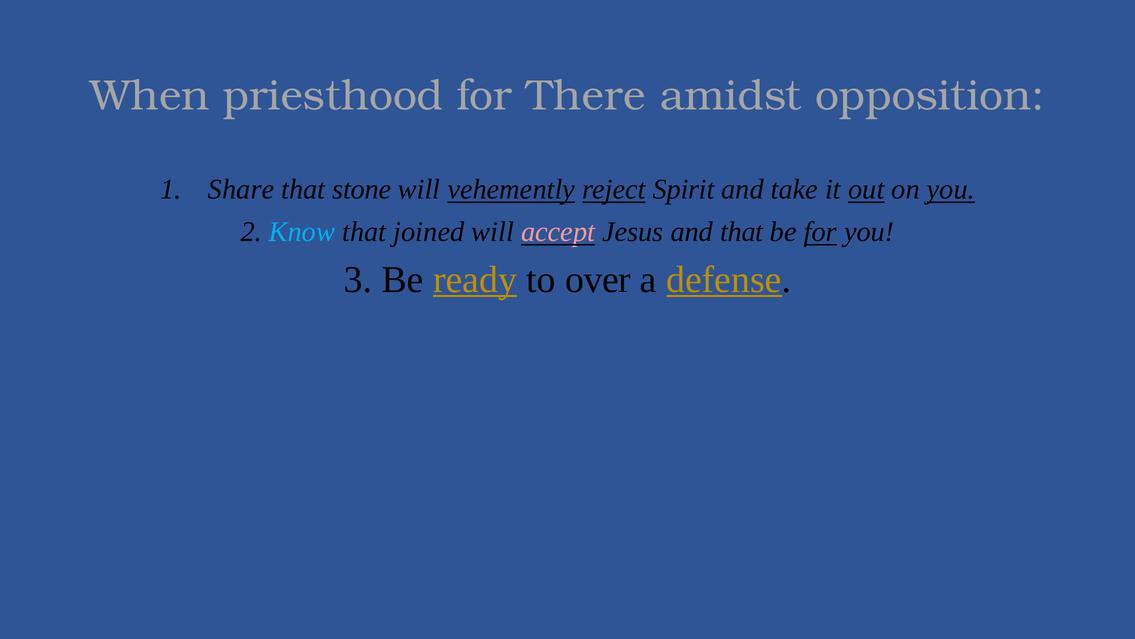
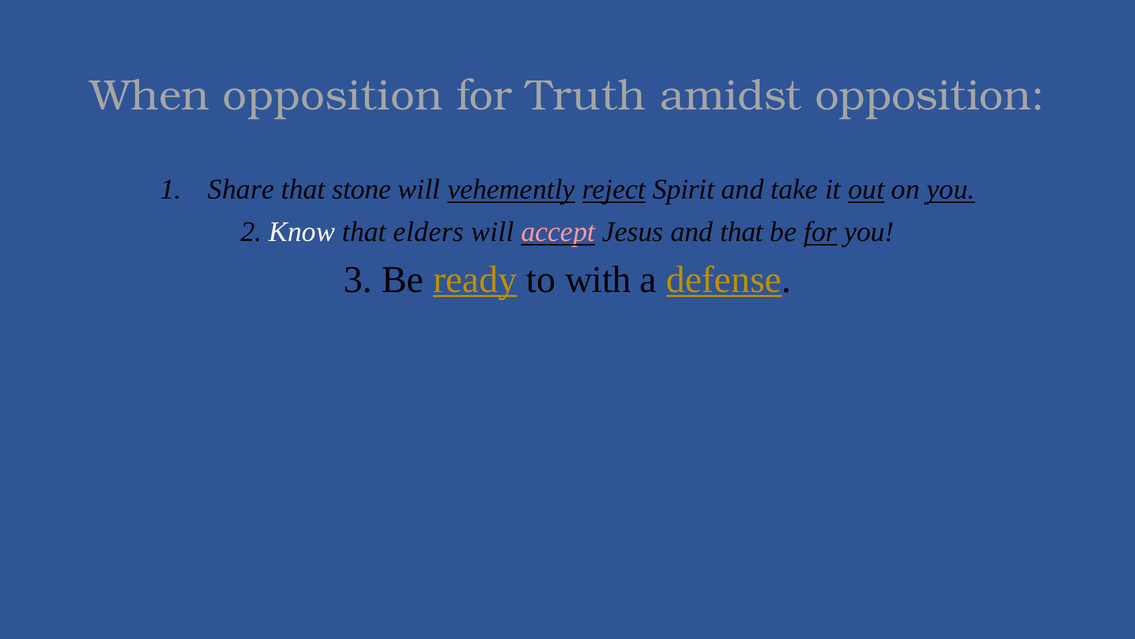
When priesthood: priesthood -> opposition (333, 95)
There: There -> Truth (586, 95)
Know colour: light blue -> white (302, 232)
joined: joined -> elders (429, 232)
over: over -> with (598, 279)
